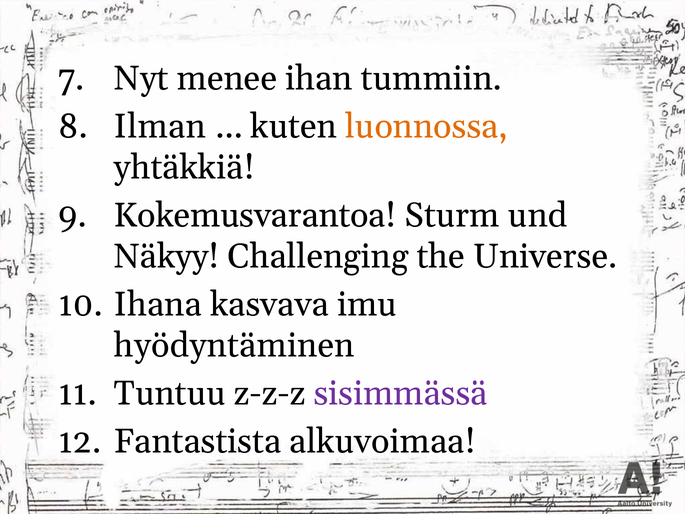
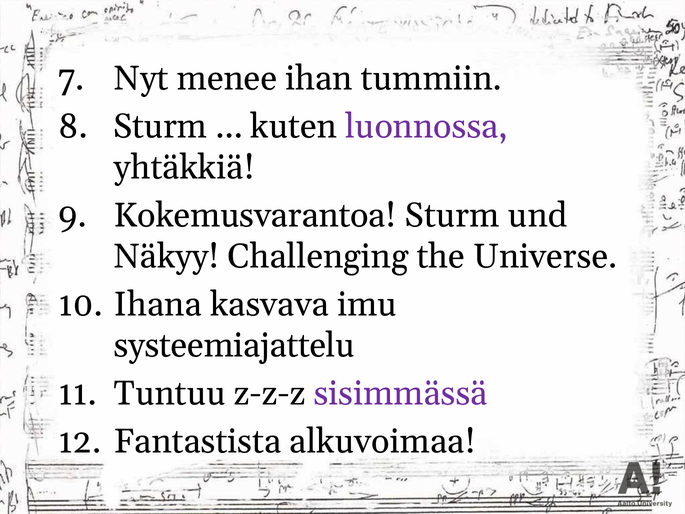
Ilman: Ilman -> Sturm (160, 126)
luonnossa colour: orange -> purple (426, 126)
hyödyntäminen: hyödyntäminen -> systeemiajattelu (235, 345)
